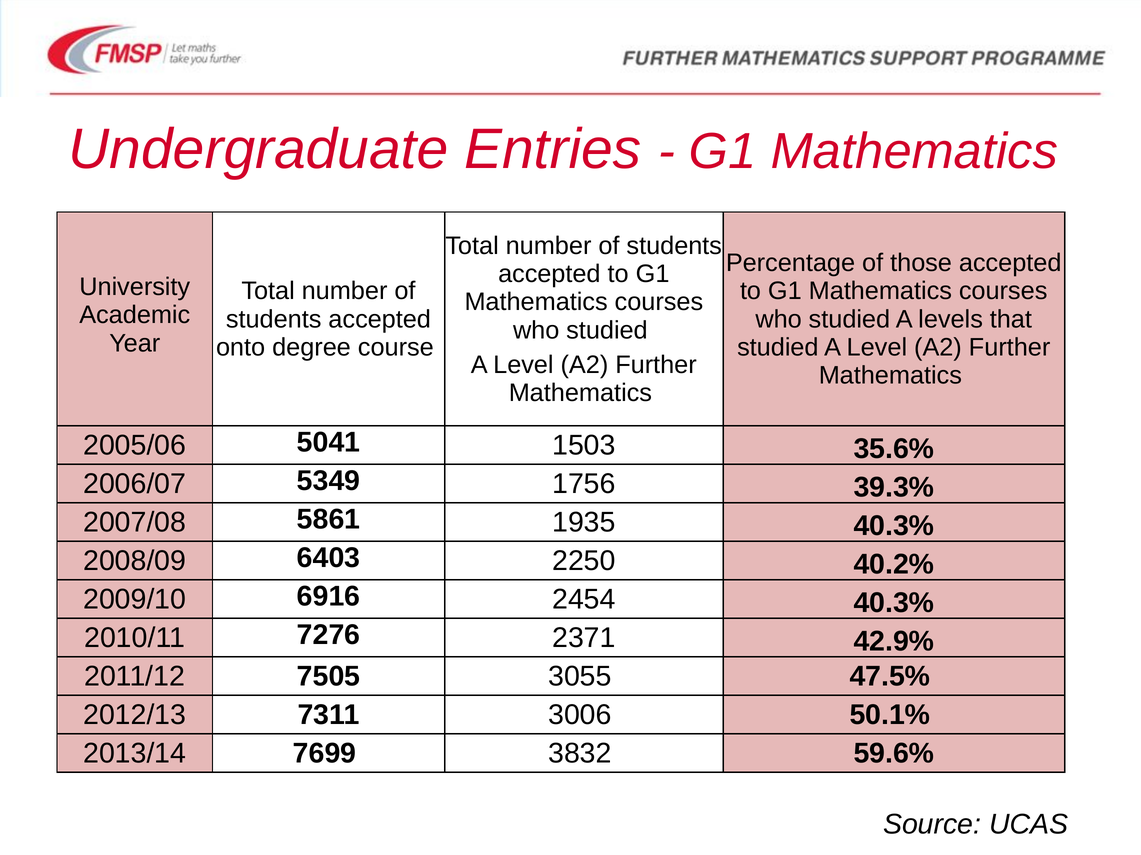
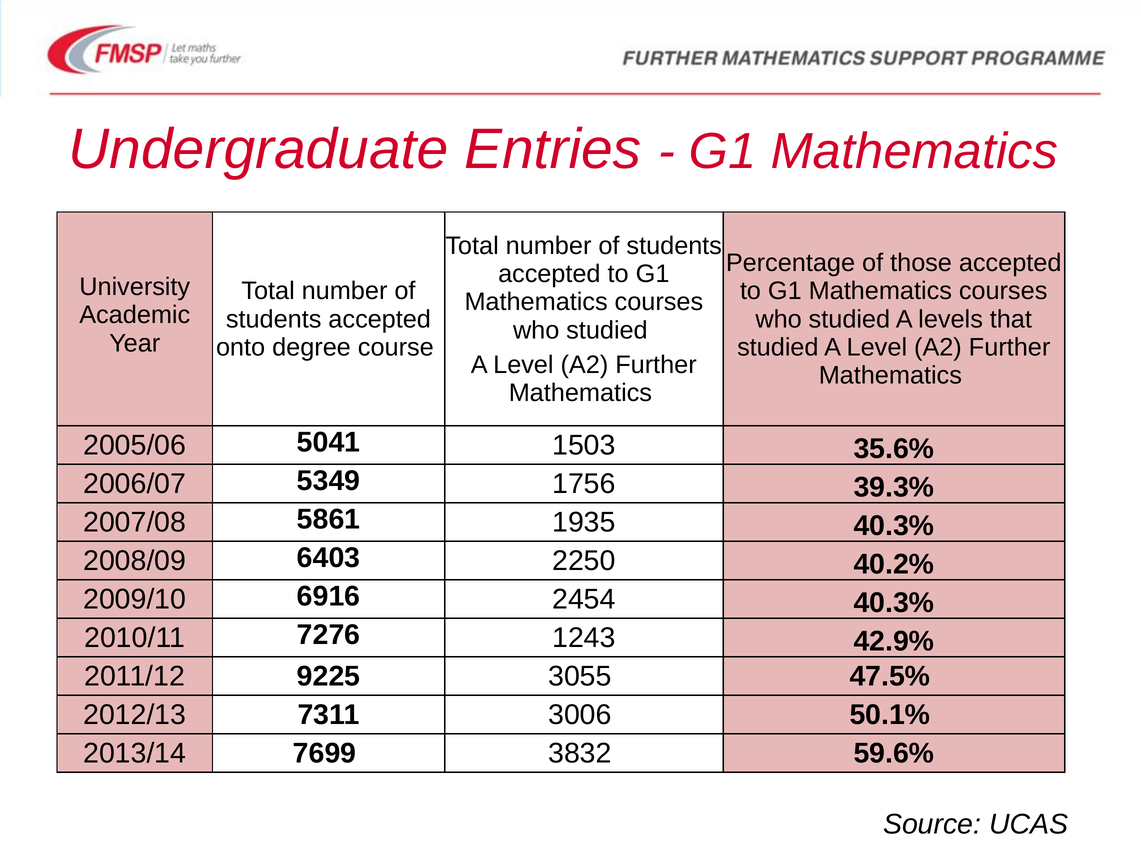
2371: 2371 -> 1243 (584, 639)
7505: 7505 -> 9225 (329, 677)
